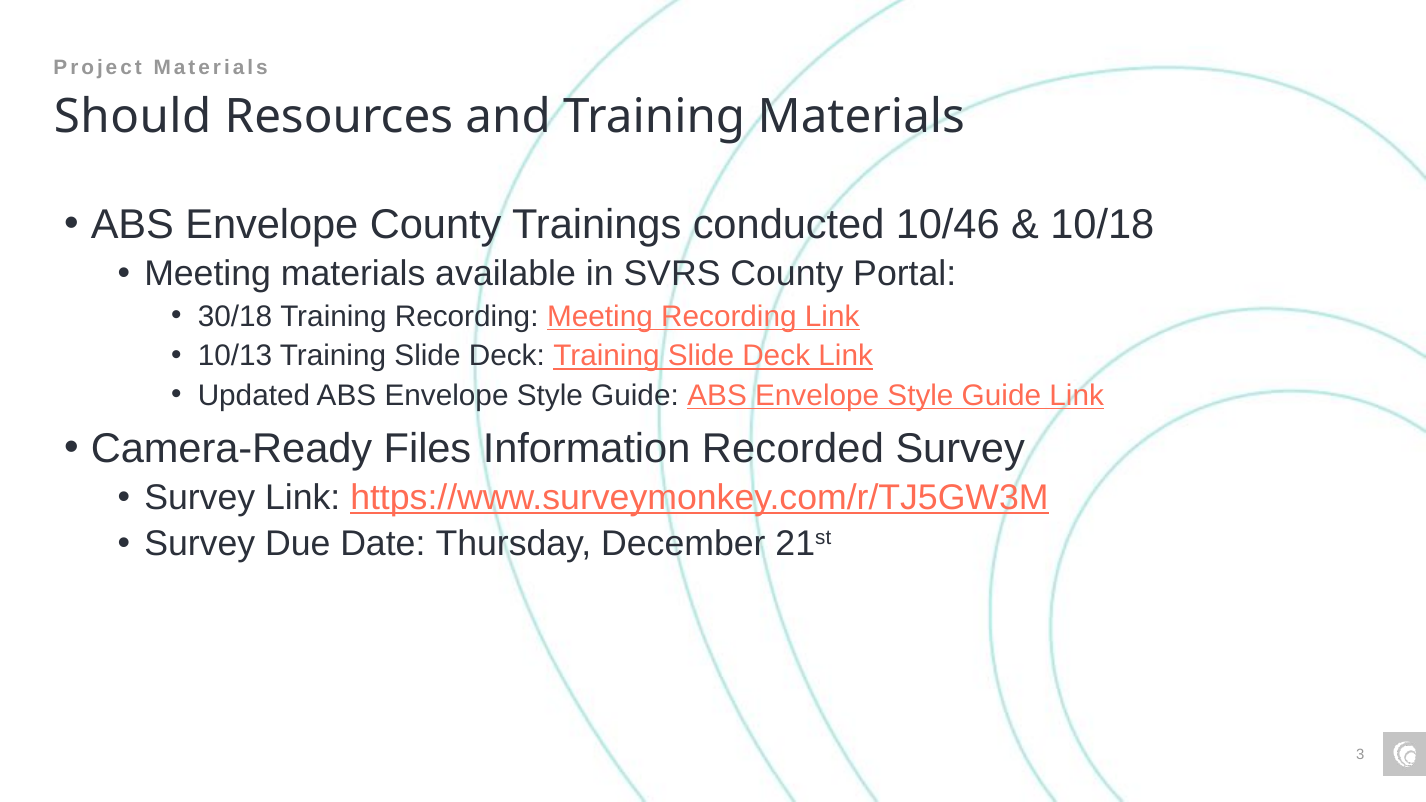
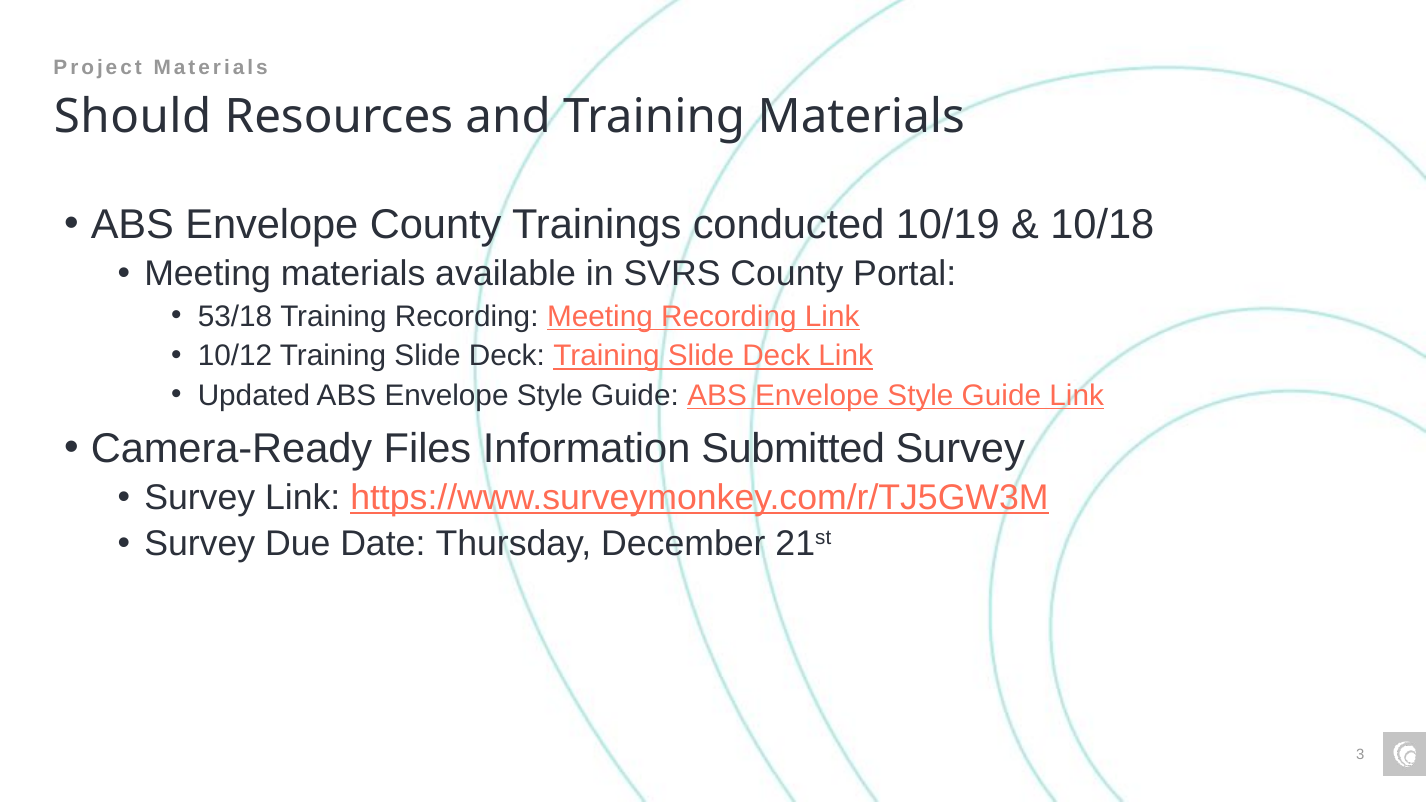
10/46: 10/46 -> 10/19 (948, 225)
30/18: 30/18 -> 53/18 (235, 316)
10/13: 10/13 -> 10/12 (235, 356)
Recorded: Recorded -> Submitted (793, 449)
